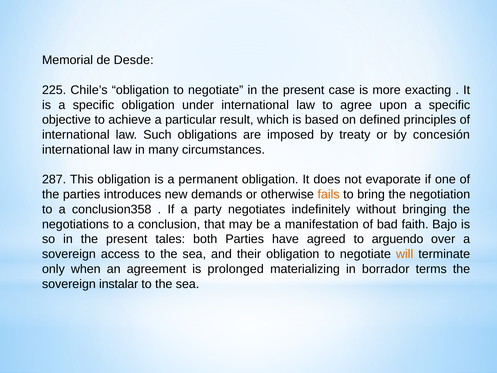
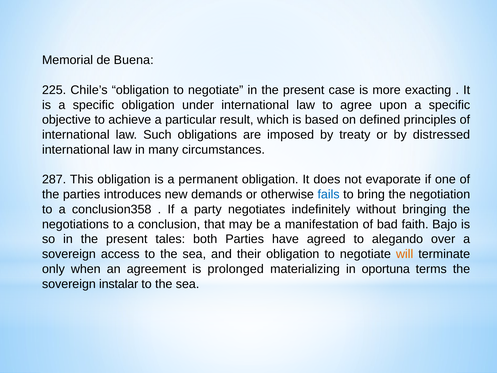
Desde: Desde -> Buena (134, 60)
concesión: concesión -> distressed (441, 135)
fails colour: orange -> blue (329, 194)
arguendo: arguendo -> alegando (398, 239)
borrador: borrador -> oportuna (386, 269)
